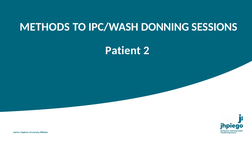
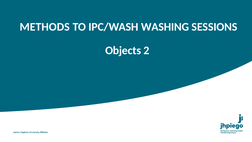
DONNING: DONNING -> WASHING (165, 27)
Patient: Patient -> Objects (123, 50)
